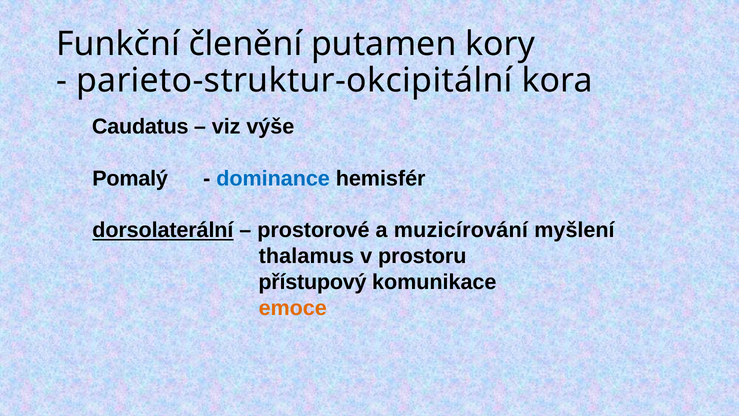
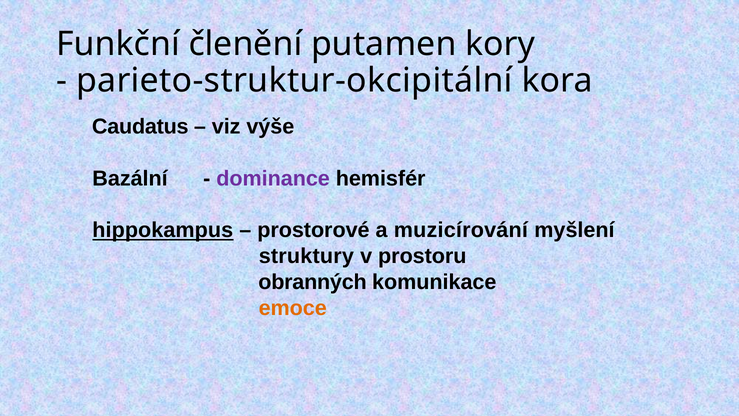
Pomalý: Pomalý -> Bazální (130, 178)
dominance colour: blue -> purple (273, 178)
dorsolaterální: dorsolaterální -> hippokampus (163, 230)
thalamus: thalamus -> struktury (306, 256)
přístupový: přístupový -> obranných (313, 282)
